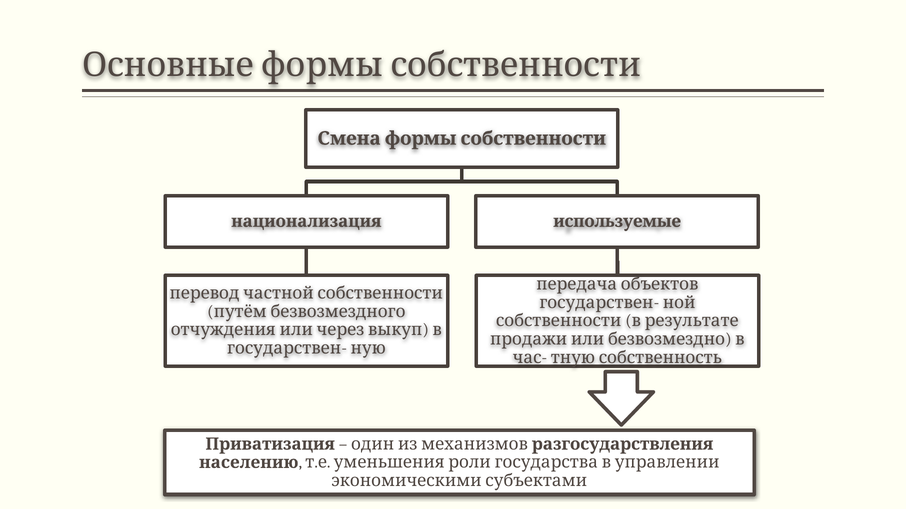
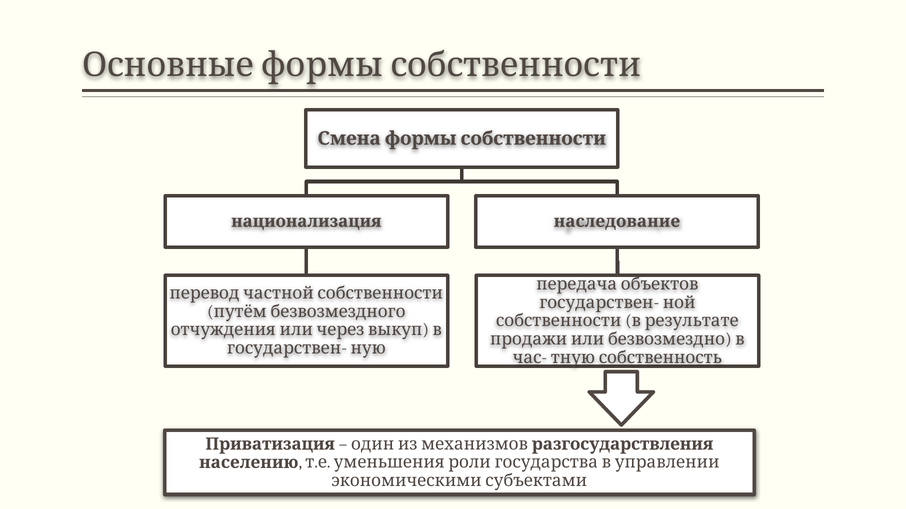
используемые: используемые -> наследование (617, 222)
